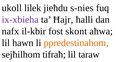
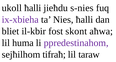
ukoll lilek: lilek -> ħalli (33, 8)
Ħajr: Ħajr -> Nies (63, 20)
nafx: nafx -> bliet (10, 31)
hawn: hawn -> huma (23, 43)
ppredestinahom colour: orange -> purple (76, 43)
